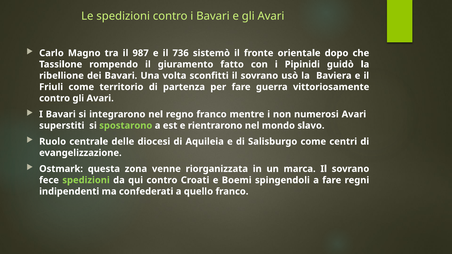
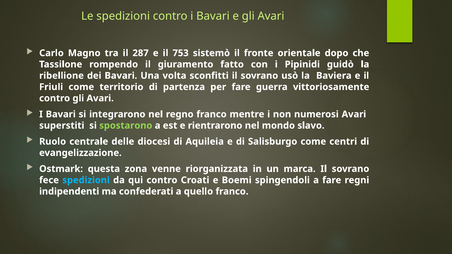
987: 987 -> 287 (141, 53)
736: 736 -> 753 (181, 53)
spedizioni colour: light green -> light blue (86, 180)
